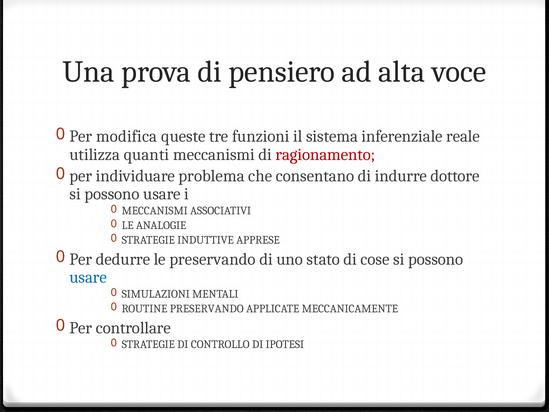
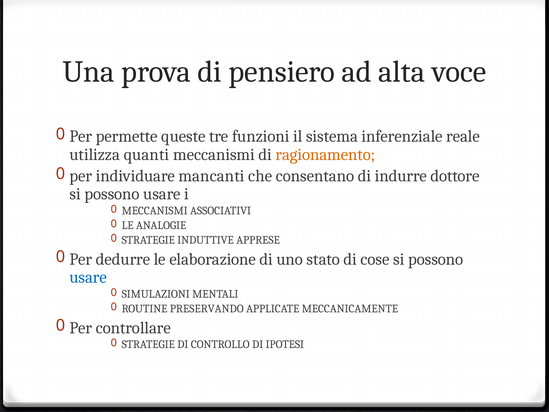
modifica: modifica -> permette (127, 136)
ragionamento colour: red -> orange (325, 154)
problema: problema -> mancanti (212, 176)
le preservando: preservando -> elaborazione (213, 259)
